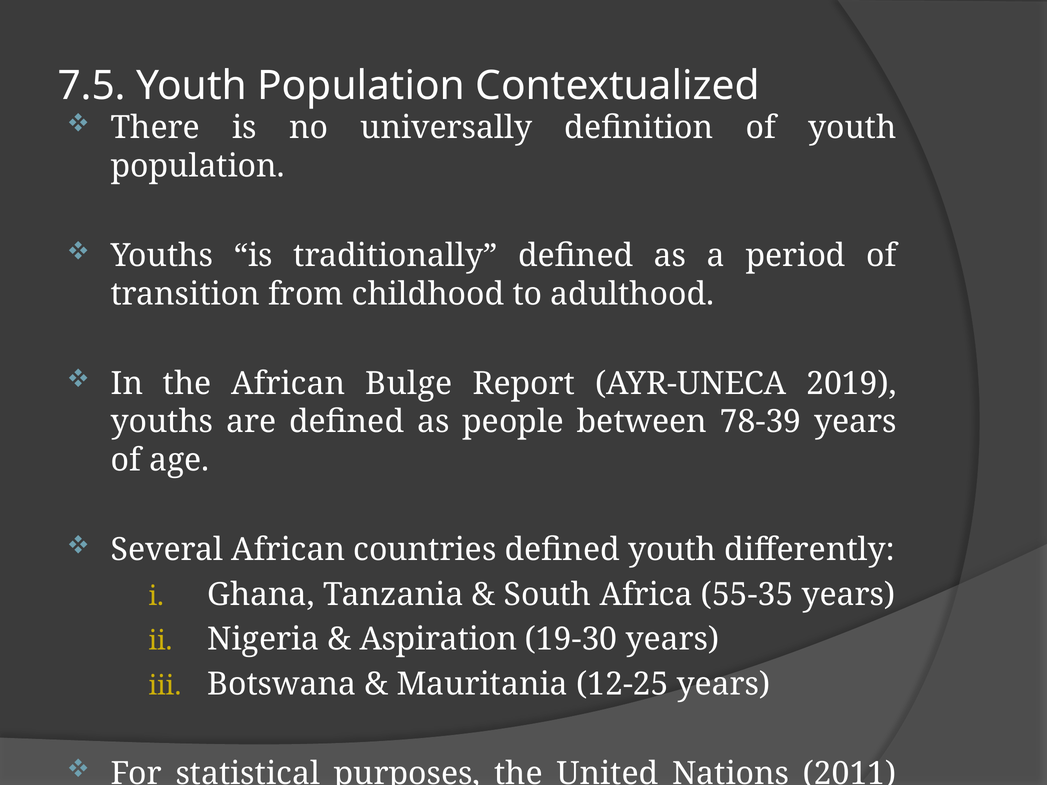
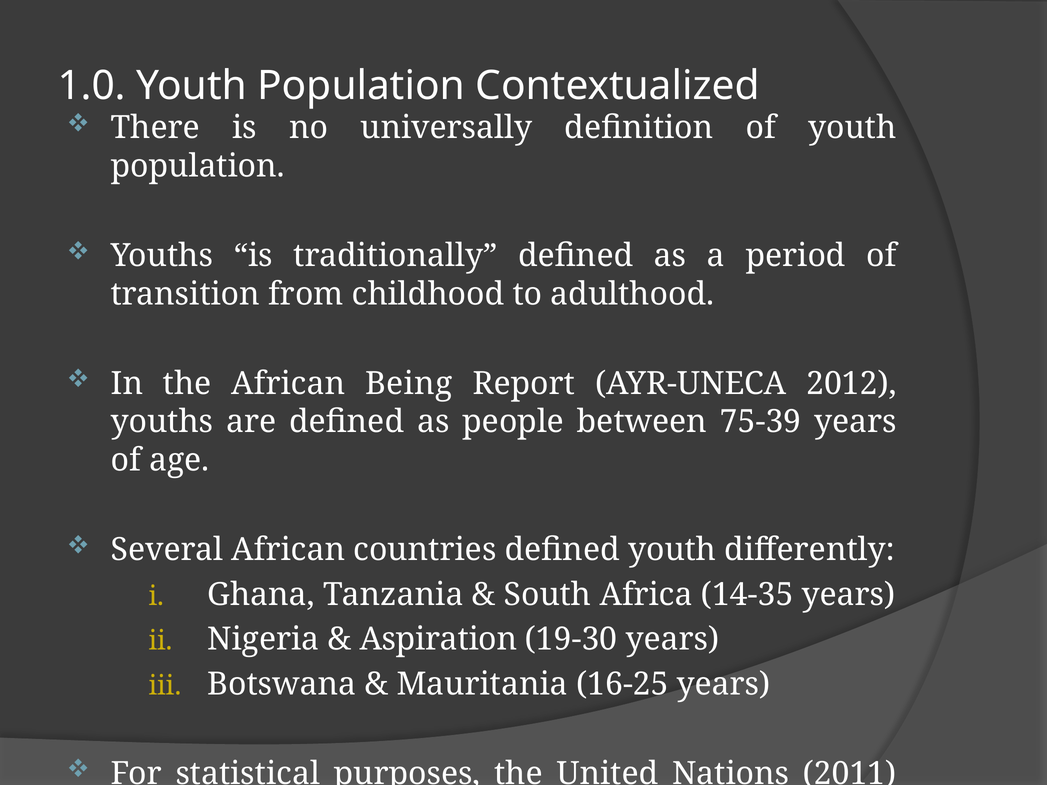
7.5: 7.5 -> 1.0 (92, 86)
Bulge: Bulge -> Being (409, 384)
2019: 2019 -> 2012 (851, 384)
78-39: 78-39 -> 75-39 (761, 422)
55-35: 55-35 -> 14-35 (747, 595)
12-25: 12-25 -> 16-25 (622, 684)
